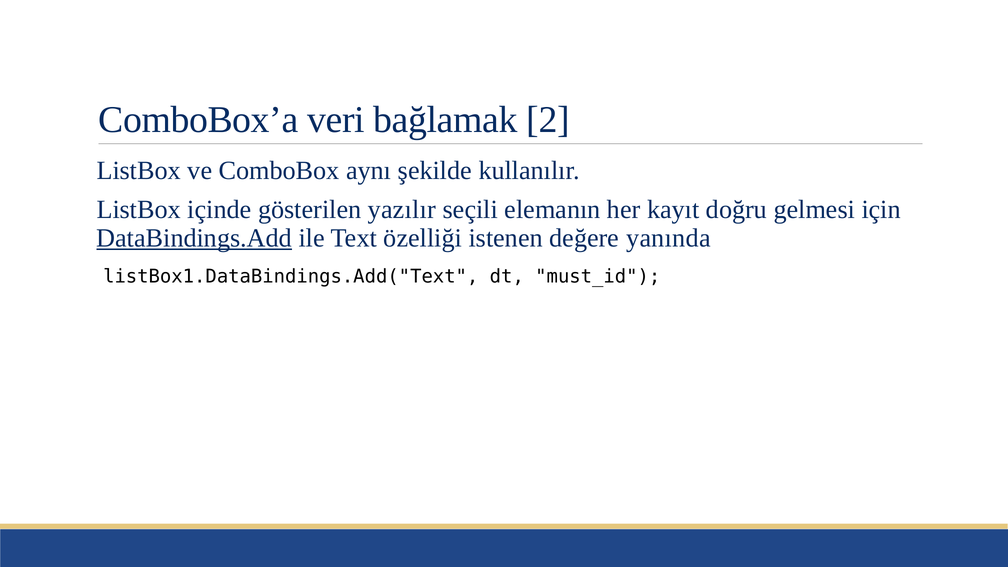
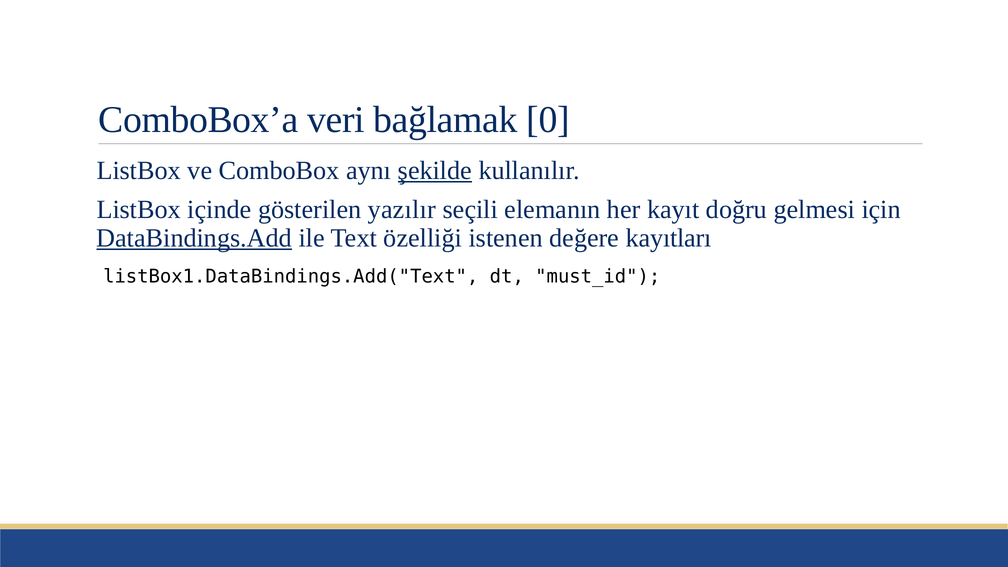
2: 2 -> 0 (548, 120)
şekilde underline: none -> present (435, 170)
yanında: yanında -> kayıtları (669, 238)
